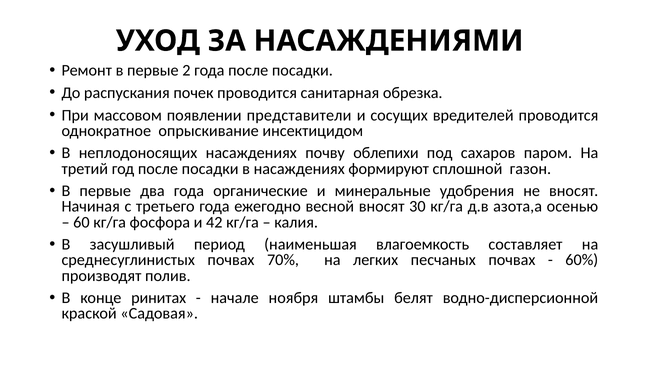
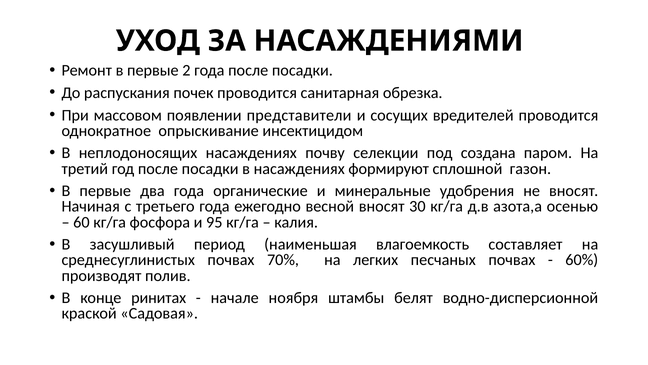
облепихи: облепихи -> селекции (386, 153)
сахаров: сахаров -> создана (488, 153)
42: 42 -> 95 (214, 222)
